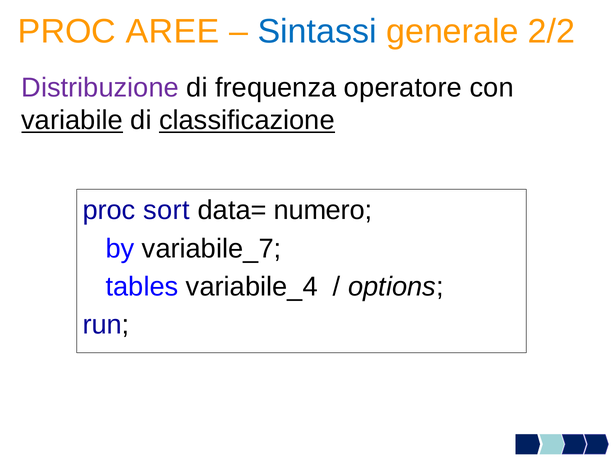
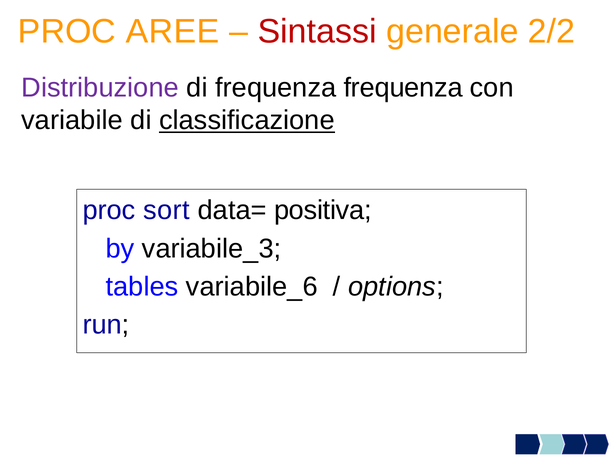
Sintassi colour: blue -> red (317, 31)
frequenza operatore: operatore -> frequenza (403, 88)
variabile underline: present -> none (72, 120)
numero: numero -> positiva (323, 210)
variabile_7: variabile_7 -> variabile_3 (212, 248)
variabile_4: variabile_4 -> variabile_6 (252, 287)
